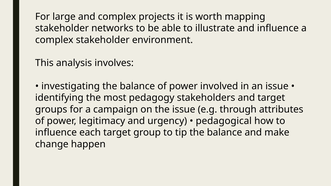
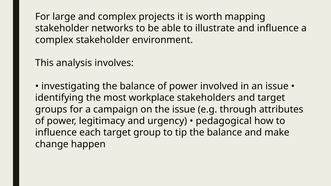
pedagogy: pedagogy -> workplace (152, 98)
